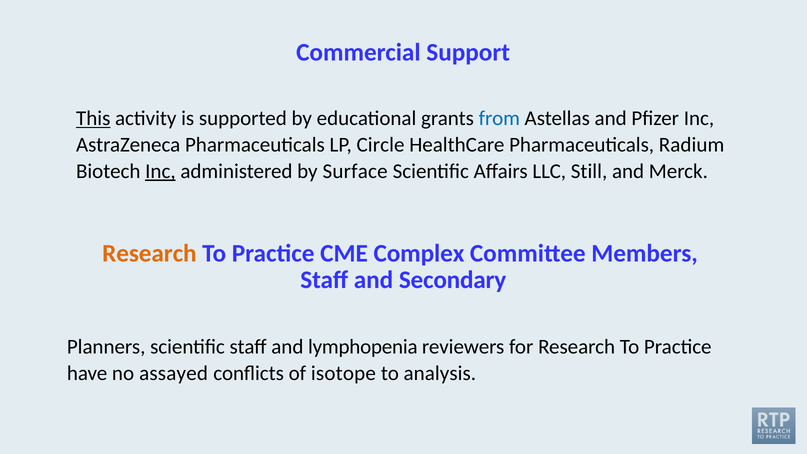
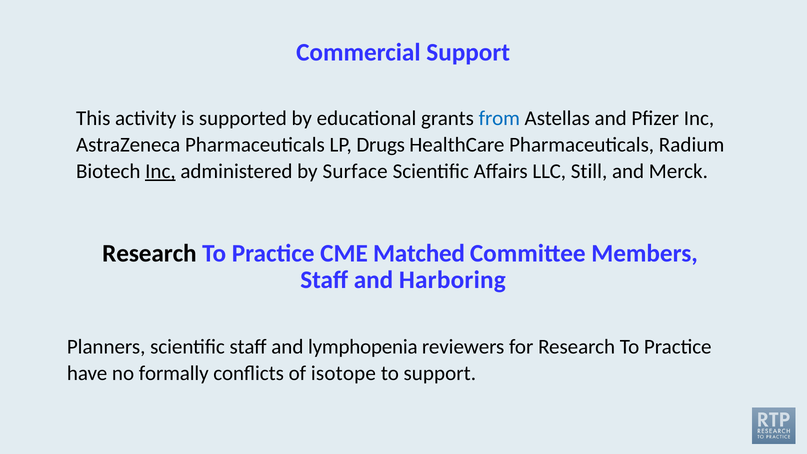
This underline: present -> none (93, 118)
Circle: Circle -> Drugs (381, 145)
Research colour: orange -> black (149, 253)
Complex: Complex -> Matched (419, 253)
Secondary: Secondary -> Harboring (452, 280)
assayed: assayed -> formally (174, 373)
to analysis: analysis -> support (440, 373)
